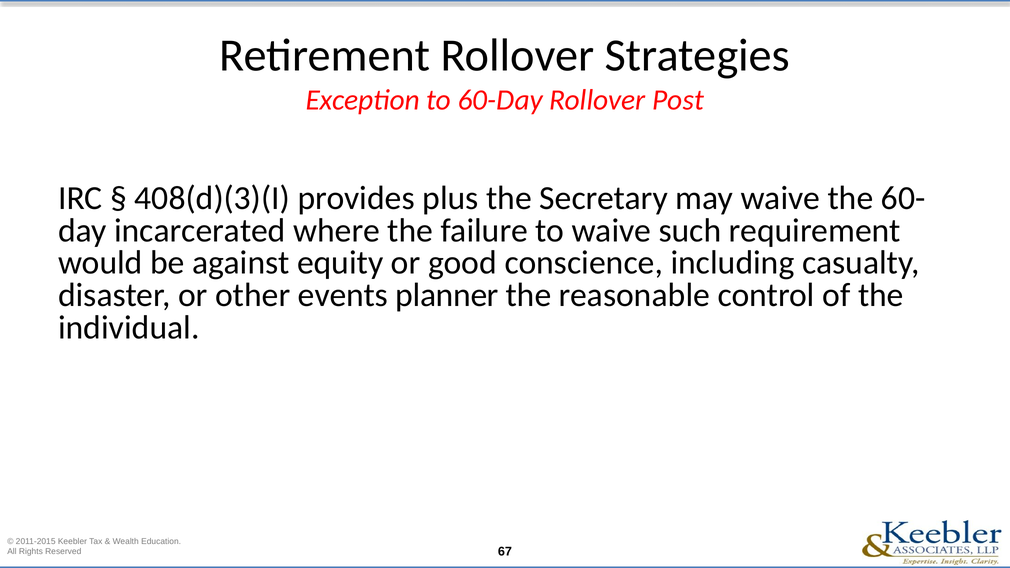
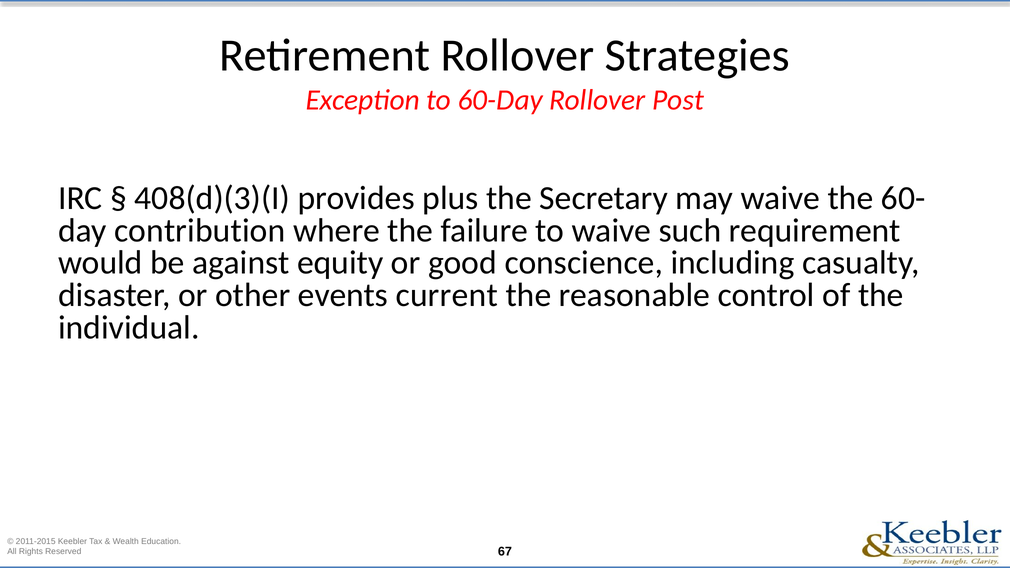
incarcerated: incarcerated -> contribution (200, 231)
planner: planner -> current (447, 295)
